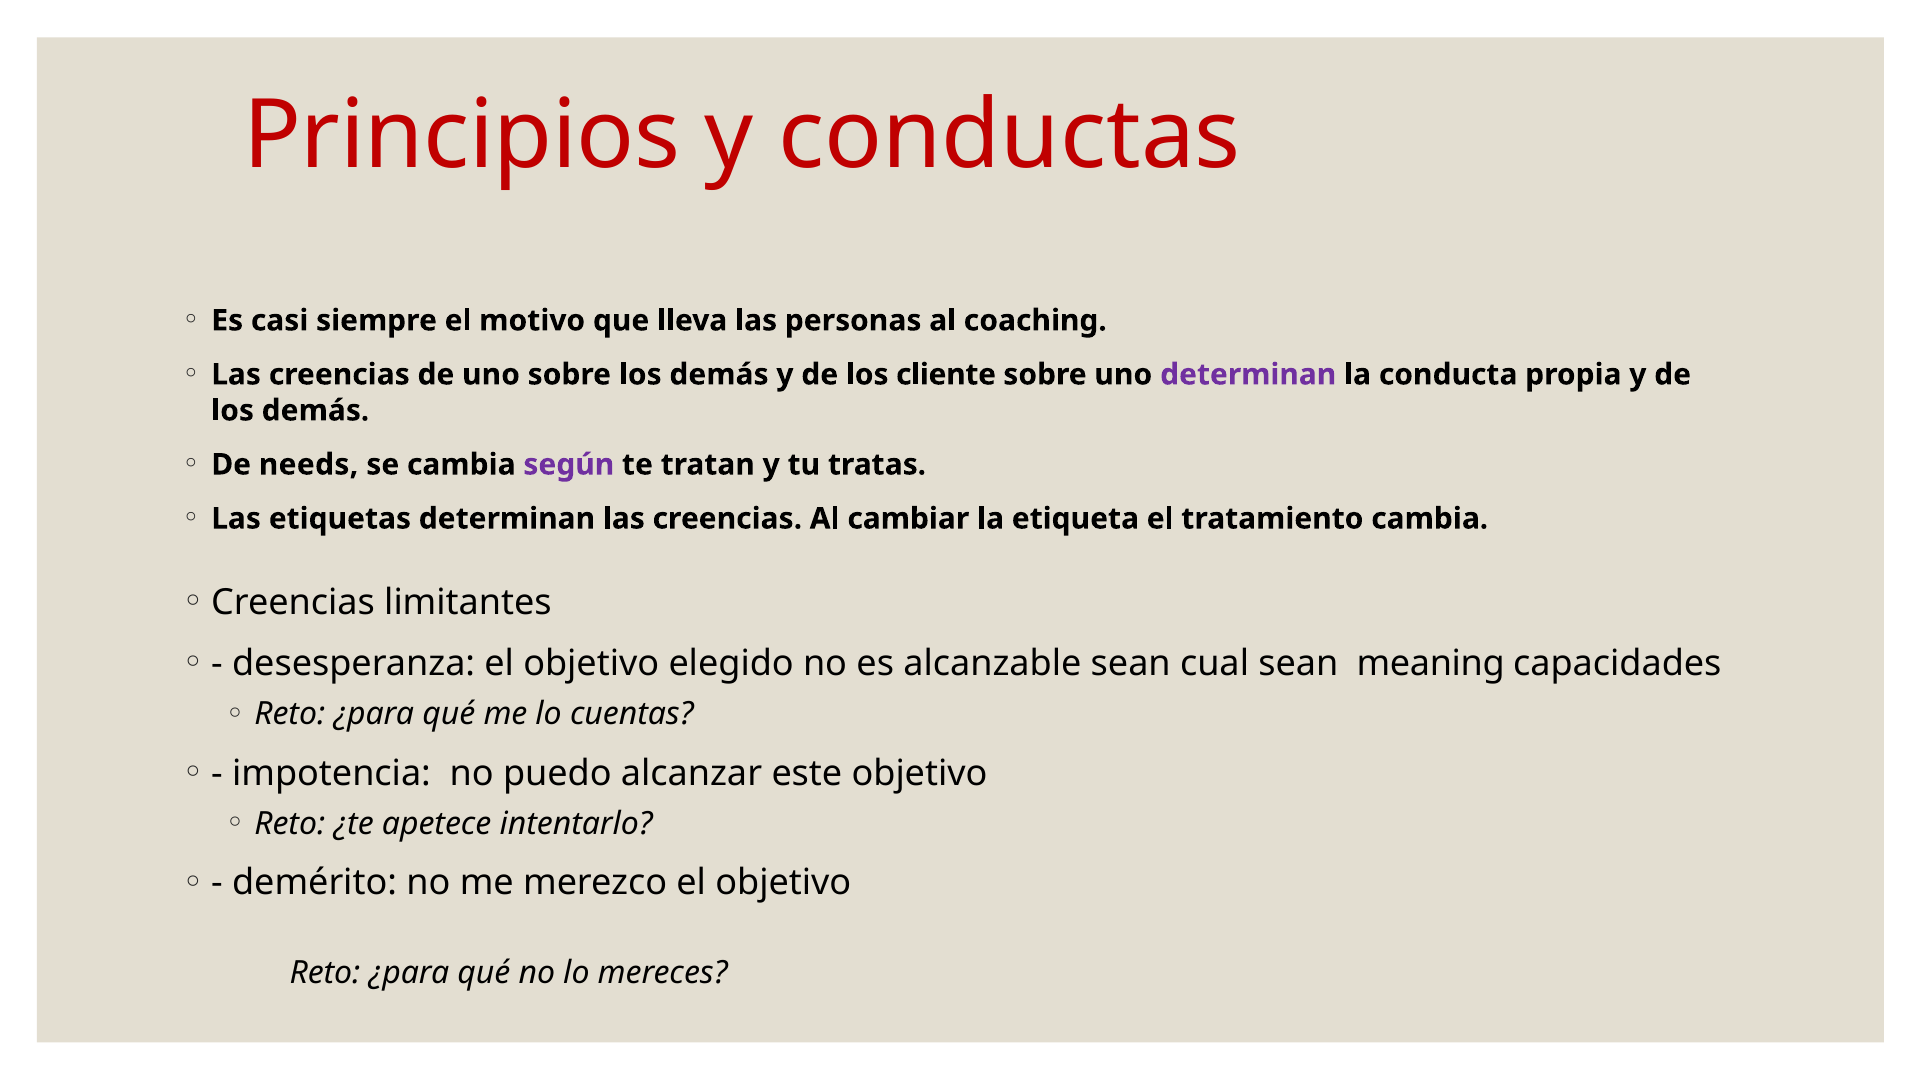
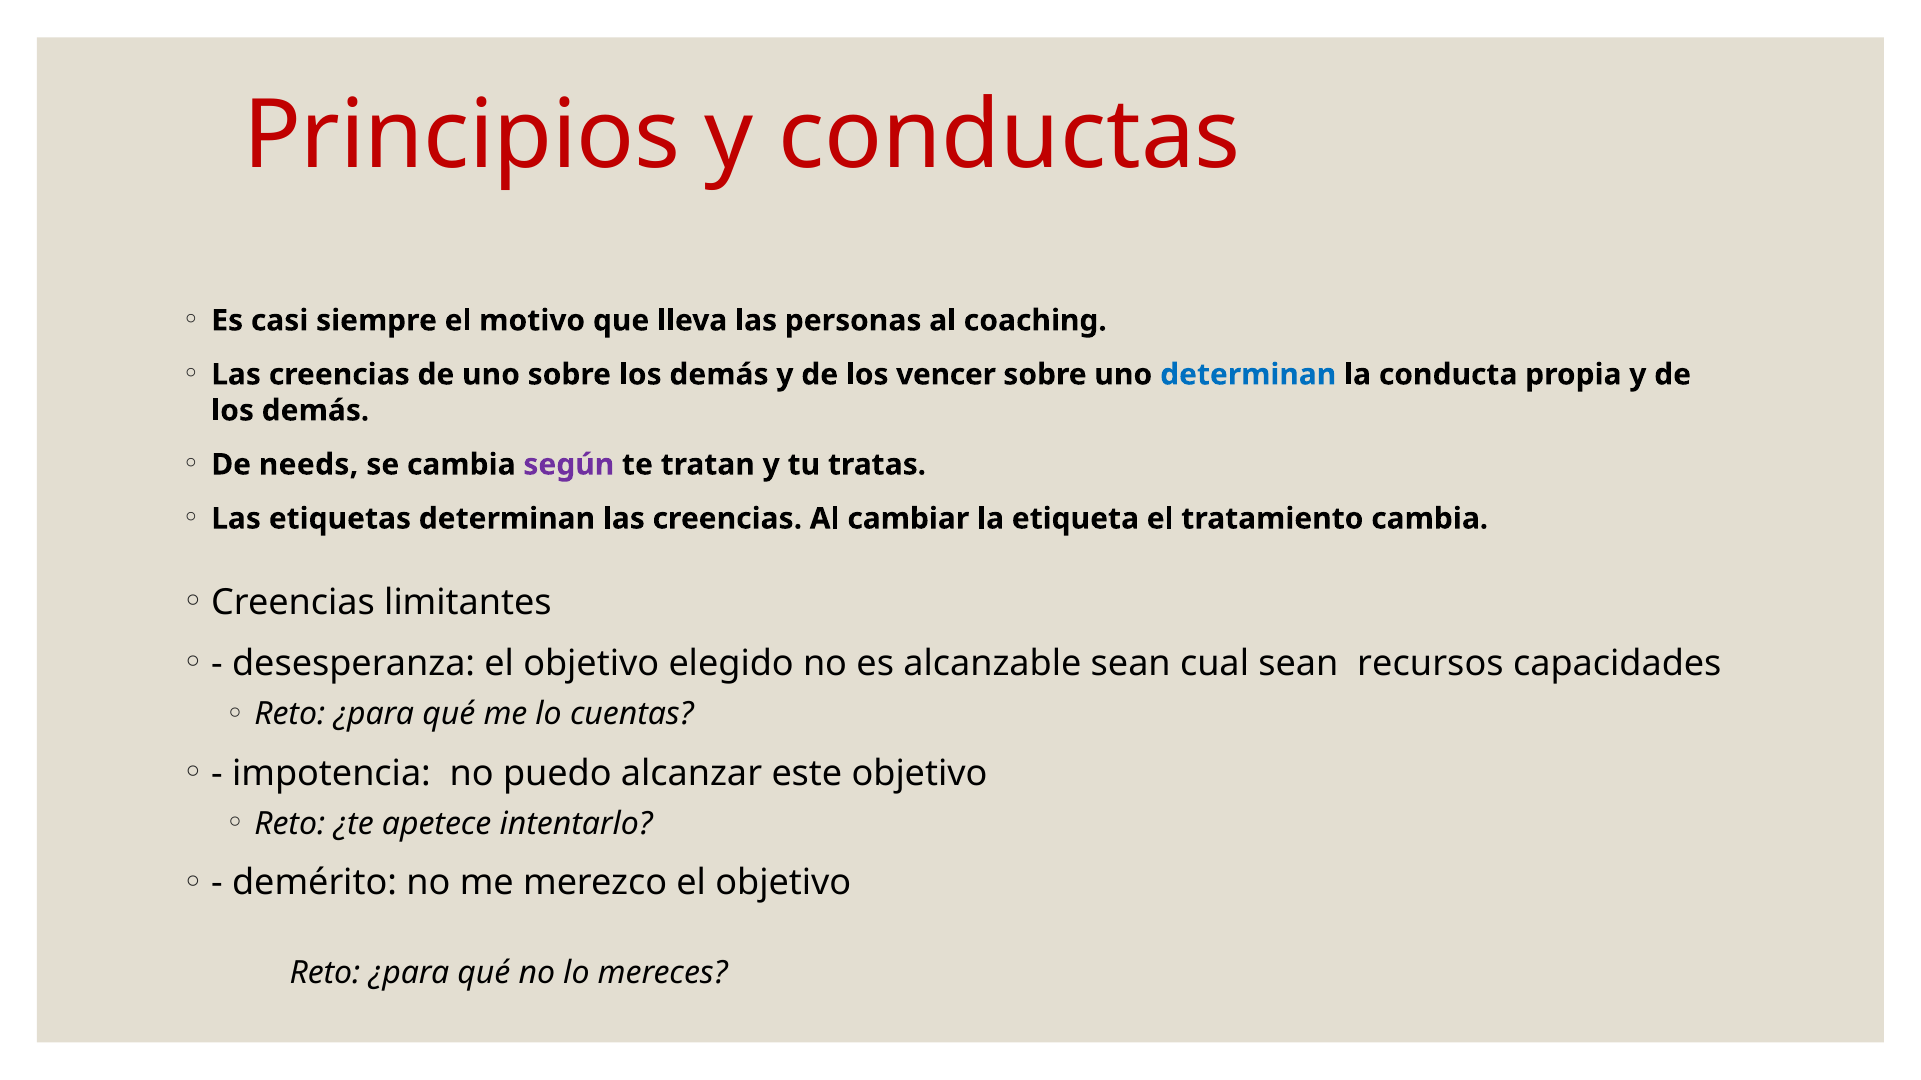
cliente: cliente -> vencer (946, 375)
determinan colour: purple -> blue (1248, 375)
meaning: meaning -> recursos (1430, 664)
